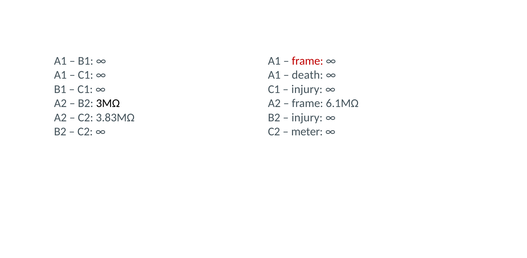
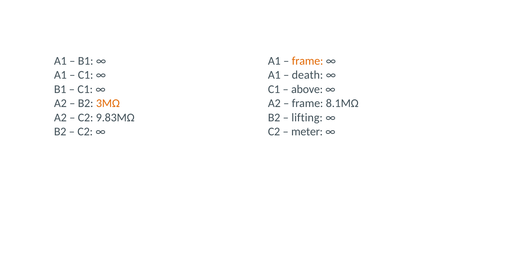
frame colour: red -> orange (308, 61)
injury: injury -> above (307, 89)
3MΩ colour: black -> orange (108, 103)
6.1MΩ: 6.1MΩ -> 8.1MΩ (342, 103)
3.83MΩ: 3.83MΩ -> 9.83MΩ (115, 117)
injury: injury -> lifting (307, 117)
